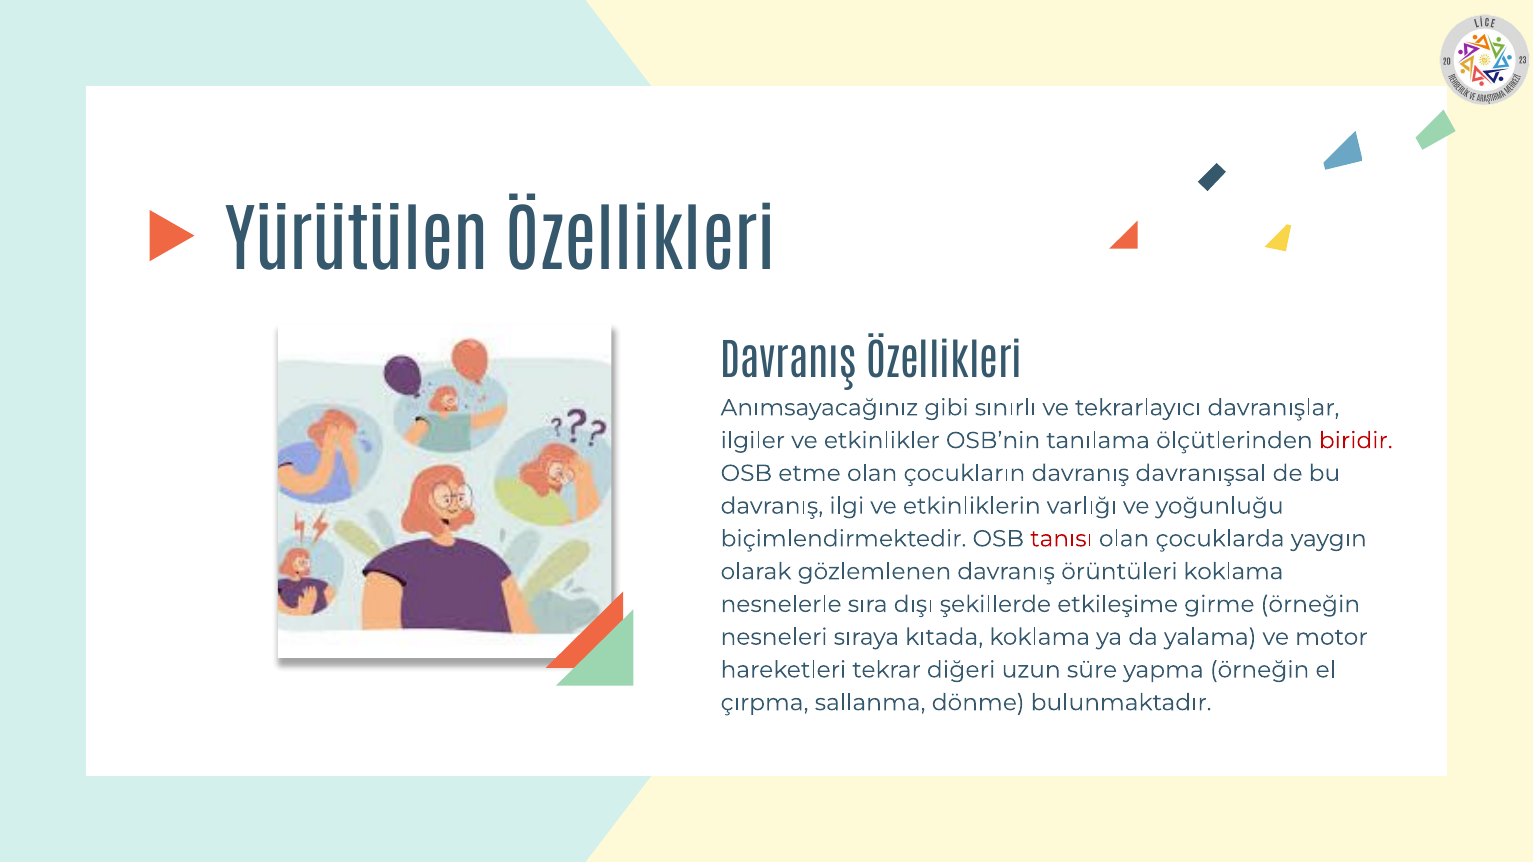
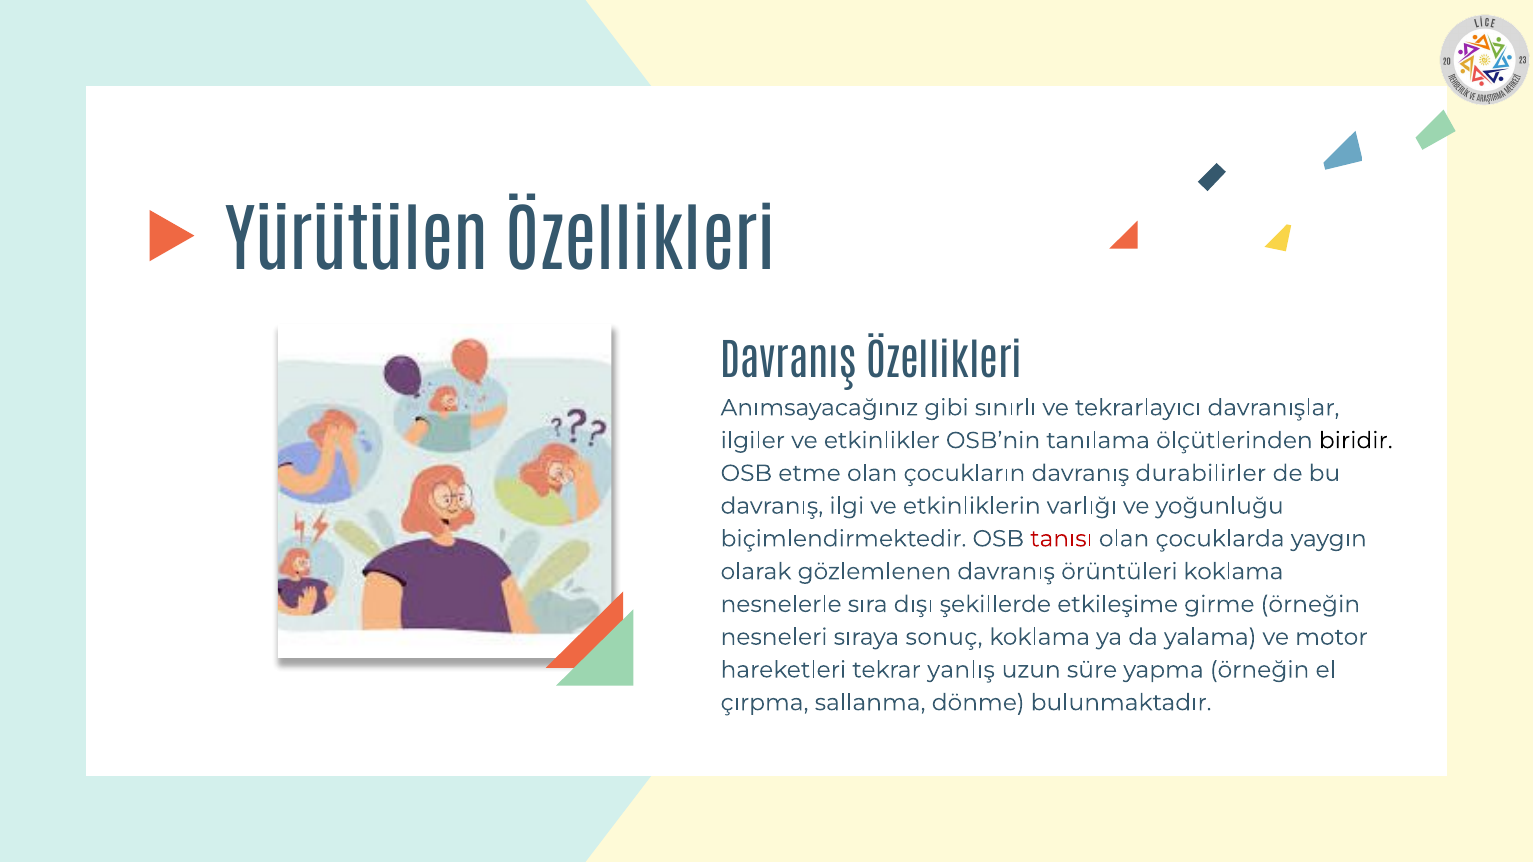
biridir colour: red -> black (1356, 441)
davranışsal: davranışsal -> durabilirler (1201, 473)
kıtada: kıtada -> sonuç (944, 637)
diğeri: diğeri -> yanlış (961, 670)
